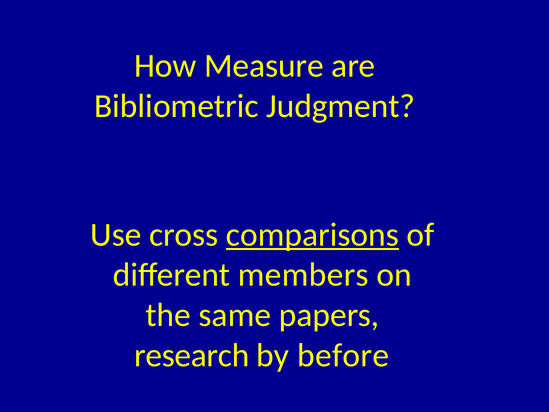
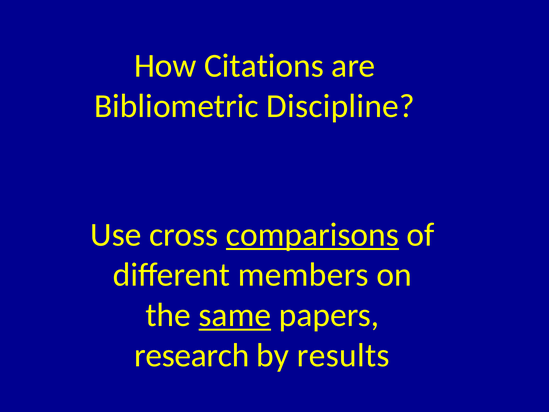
Measure: Measure -> Citations (264, 66)
Judgment: Judgment -> Discipline (341, 106)
same underline: none -> present (235, 315)
before: before -> results (343, 355)
